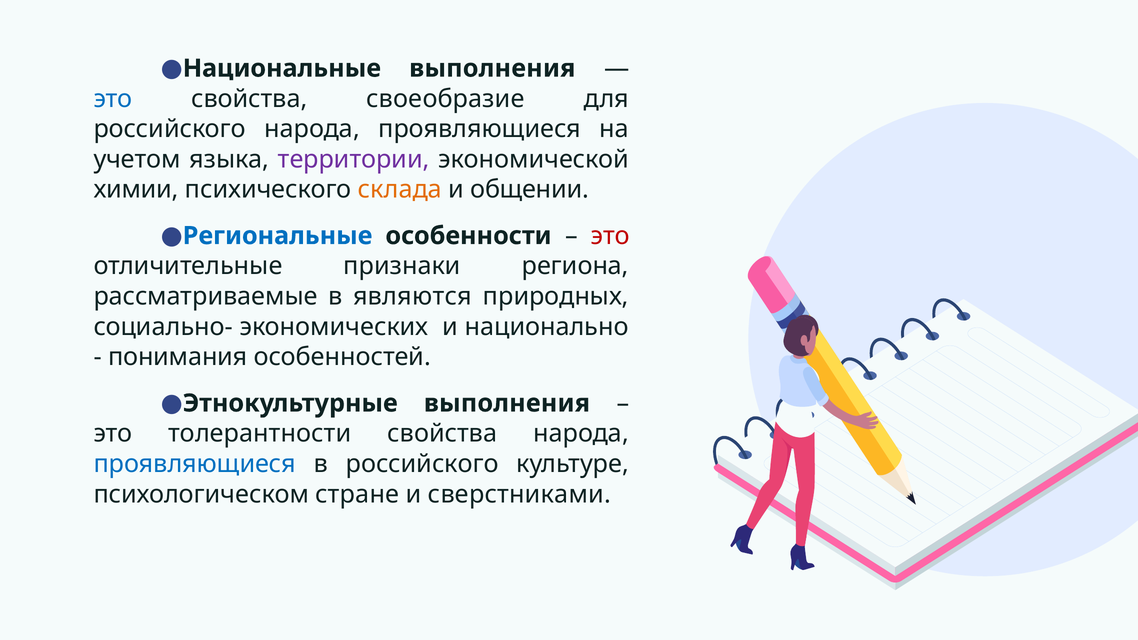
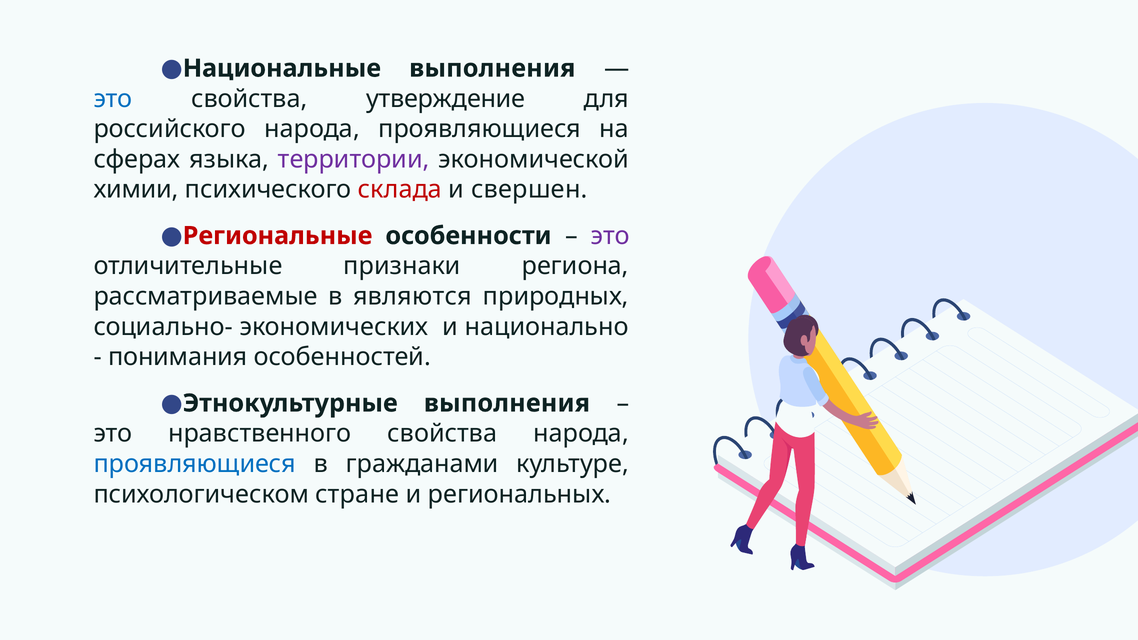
своеобразие: своеобразие -> утверждение (446, 99)
учетом: учетом -> сферах (137, 159)
склада colour: orange -> red (400, 190)
общении: общении -> свершен (529, 190)
Региональные colour: blue -> red (278, 236)
это colour: red -> purple (610, 236)
толерантности: толерантности -> нравственного (260, 434)
в российского: российского -> гражданами (422, 464)
сверстниками: сверстниками -> региональных (520, 494)
